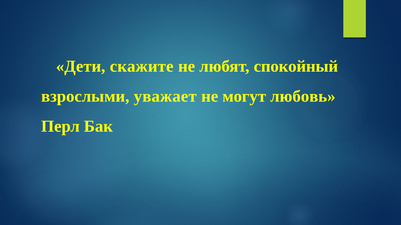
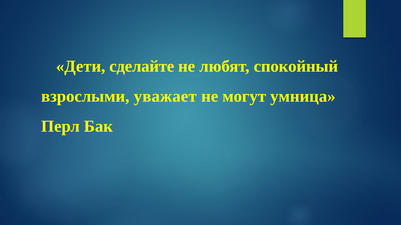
скажите: скажите -> сделайте (142, 67)
любовь: любовь -> умница (303, 97)
